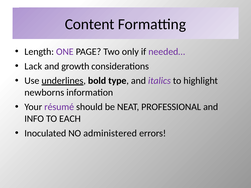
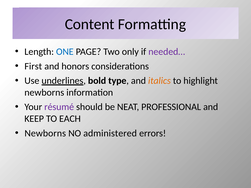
ONE colour: purple -> blue (65, 52)
Lack: Lack -> First (33, 66)
growth: growth -> honors (75, 66)
italics colour: purple -> orange (159, 81)
INFO: INFO -> KEEP (34, 119)
Inoculated: Inoculated -> Newborns (45, 133)
